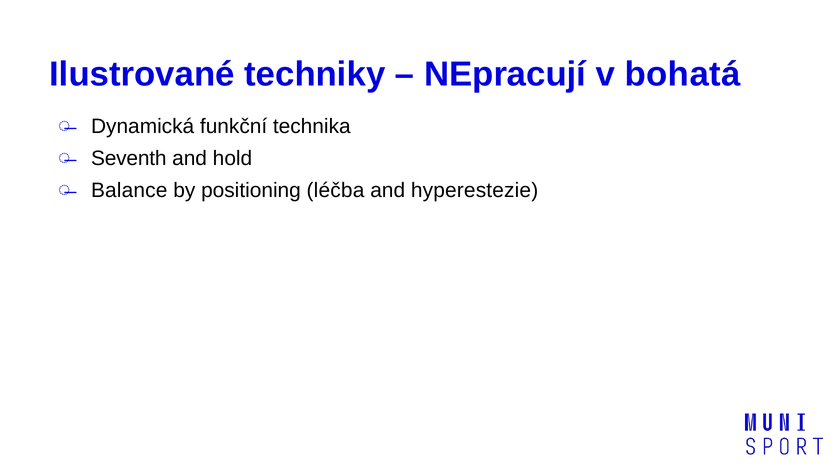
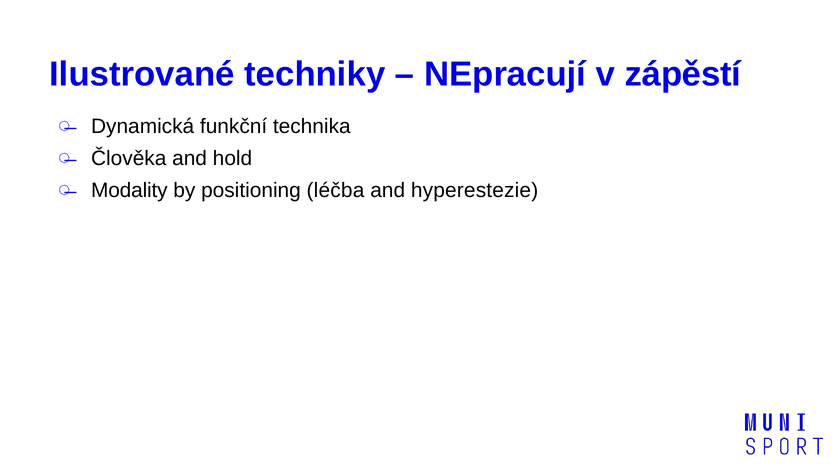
bohatá: bohatá -> zápěstí (683, 74)
Seventh: Seventh -> Člověka (129, 159)
Balance: Balance -> Modality (129, 191)
